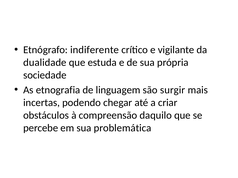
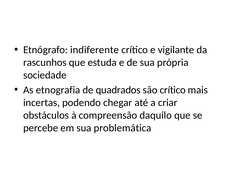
dualidade: dualidade -> rascunhos (45, 63)
linguagem: linguagem -> quadrados (118, 90)
são surgir: surgir -> crítico (173, 90)
